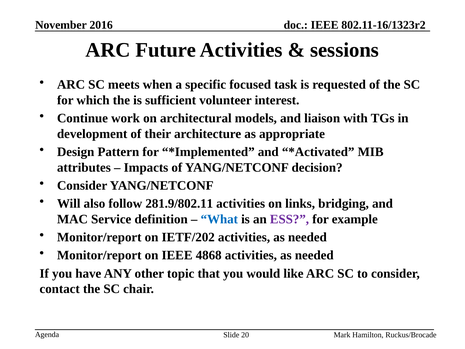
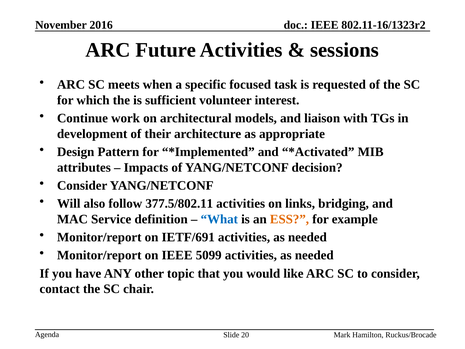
281.9/802.11: 281.9/802.11 -> 377.5/802.11 (179, 204)
ESS colour: purple -> orange (289, 219)
IETF/202: IETF/202 -> IETF/691 (188, 237)
4868: 4868 -> 5099 (209, 255)
